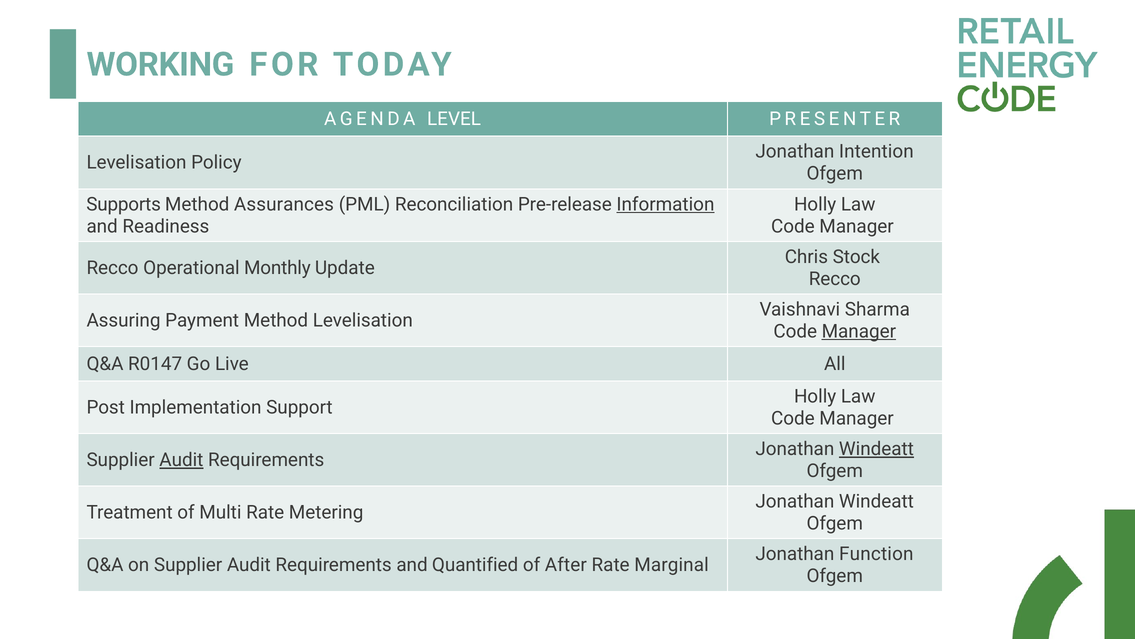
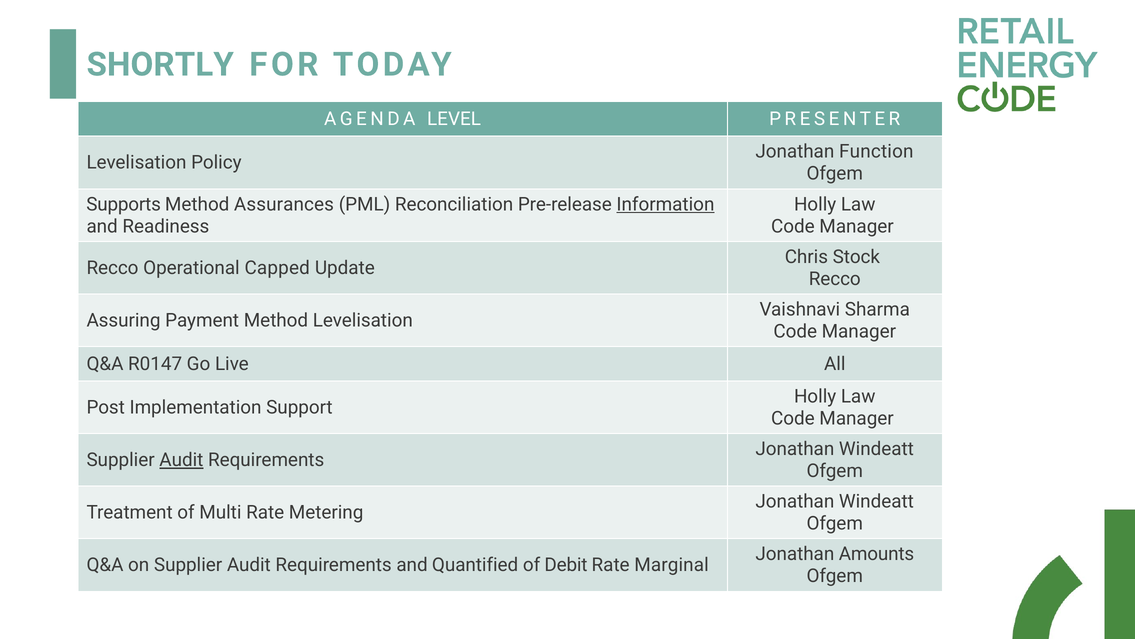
WORKING: WORKING -> SHORTLY (160, 65)
Intention: Intention -> Function (876, 152)
Monthly: Monthly -> Capped (277, 268)
Manager underline: present -> none (859, 331)
Windeatt underline: present -> none (876, 449)
Function: Function -> Amounts (877, 554)
After: After -> Debit (566, 565)
